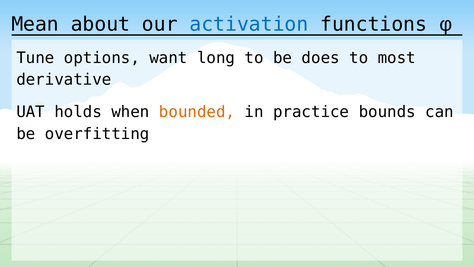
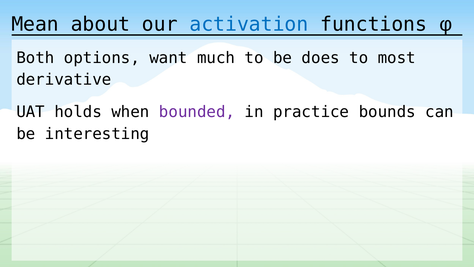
Tune: Tune -> Both (35, 58)
long: long -> much (216, 58)
bounded colour: orange -> purple (197, 112)
overfitting: overfitting -> interesting (97, 134)
